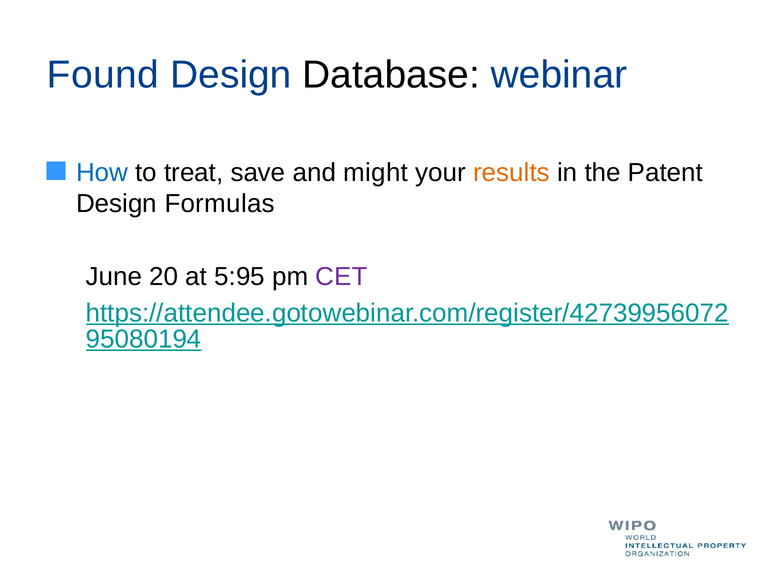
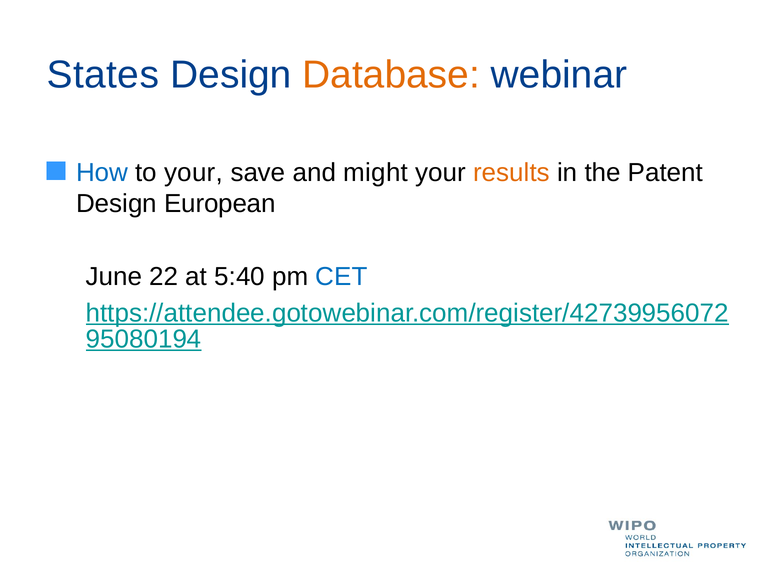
Found: Found -> States (103, 75)
Database colour: black -> orange (391, 75)
to treat: treat -> your (194, 173)
Formulas: Formulas -> European (220, 204)
20: 20 -> 22 (164, 277)
5:95: 5:95 -> 5:40 (240, 277)
CET colour: purple -> blue (341, 277)
